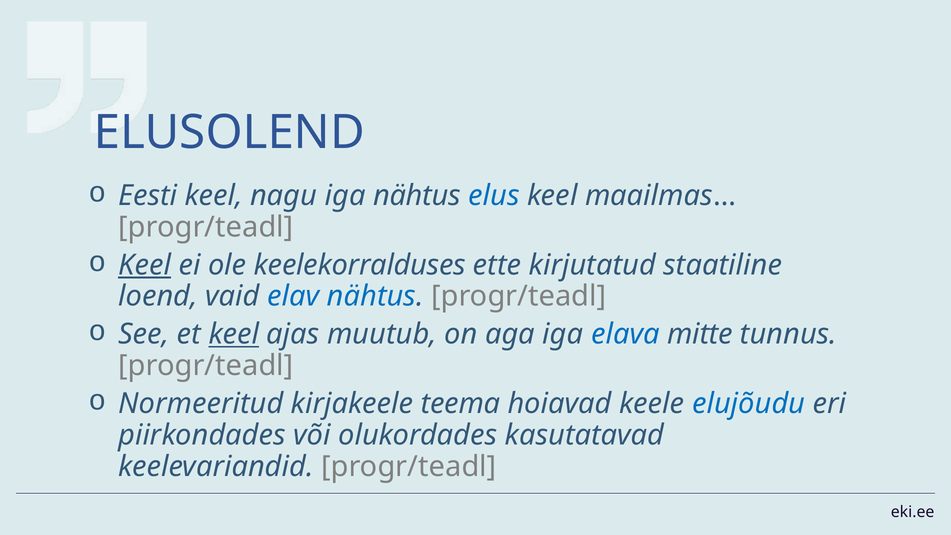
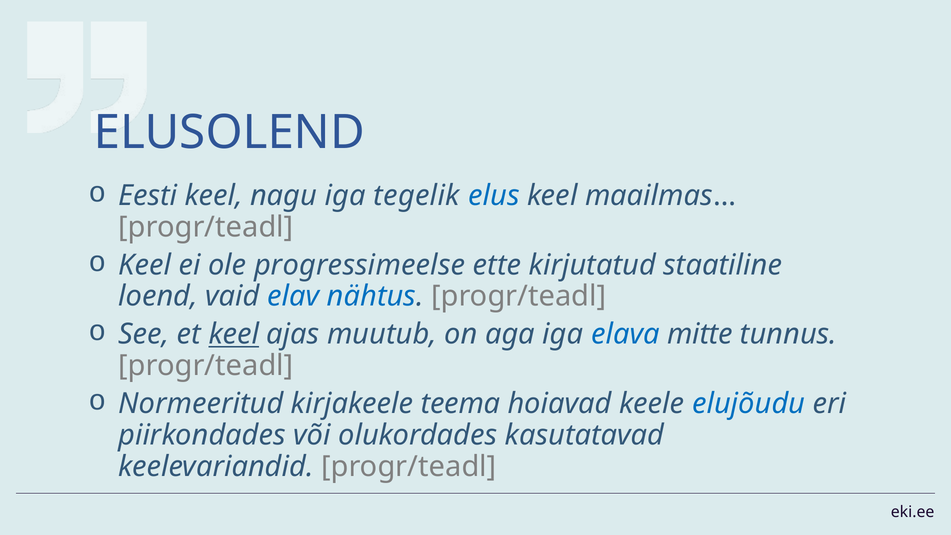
iga nähtus: nähtus -> tegelik (417, 196)
Keel underline: present -> none (145, 265)
keelekorralduses: keelekorralduses -> progressimeelse (360, 265)
